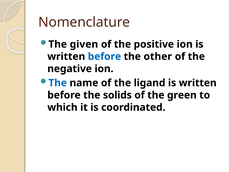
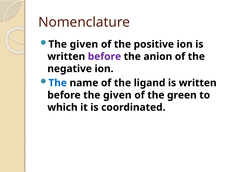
before colour: blue -> purple (104, 56)
other: other -> anion (158, 56)
before the solids: solids -> given (117, 95)
